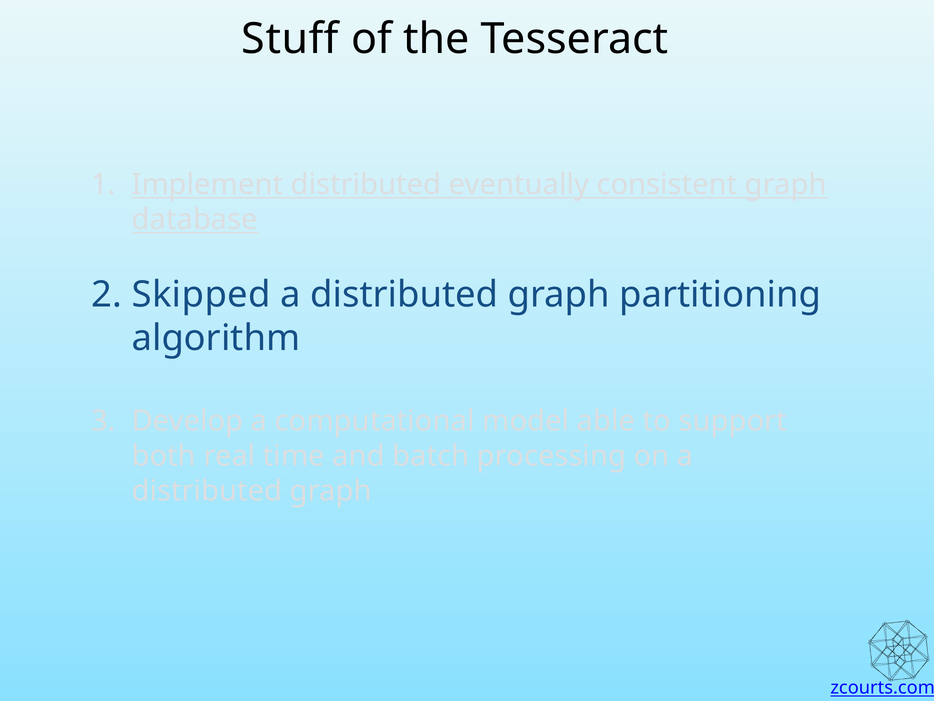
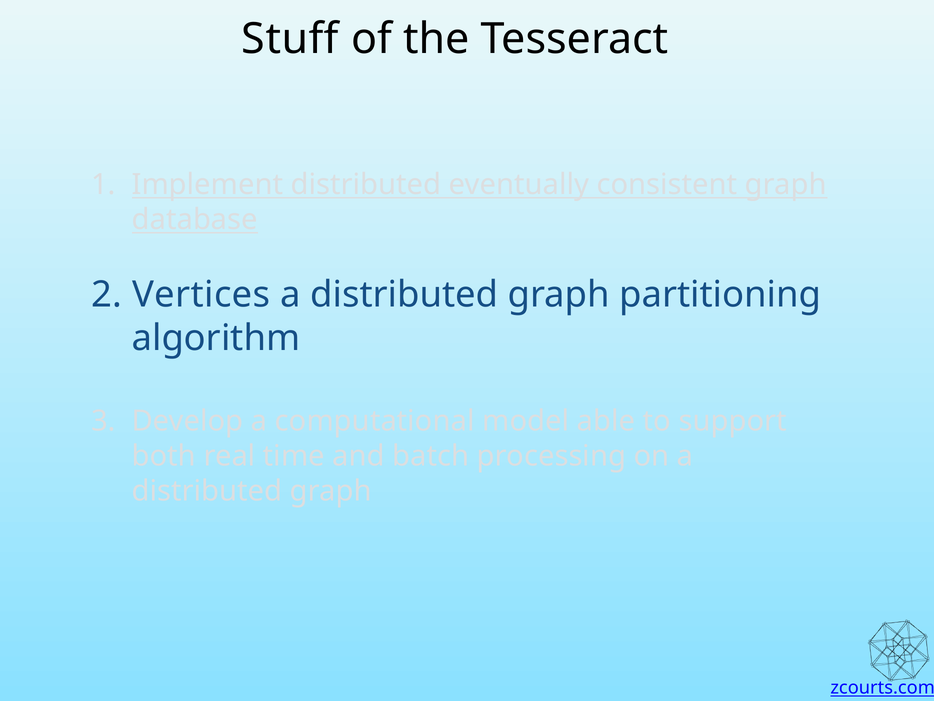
Skipped: Skipped -> Vertices (201, 294)
